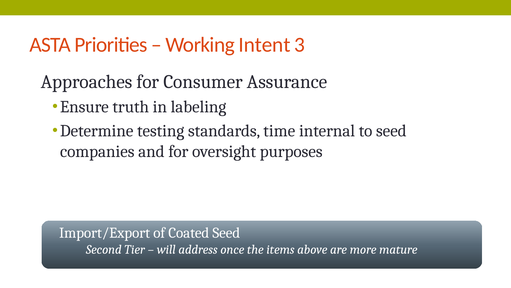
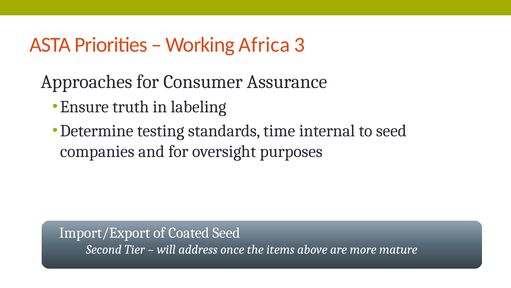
Intent: Intent -> Africa (264, 45)
